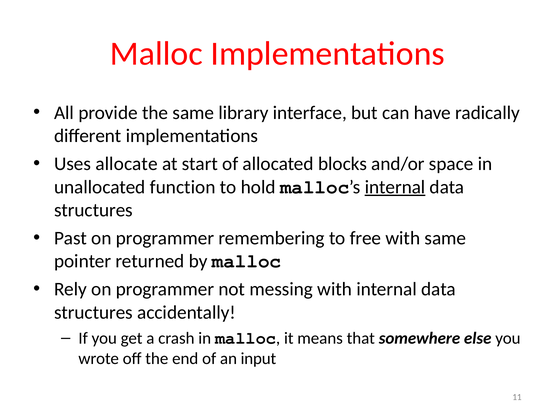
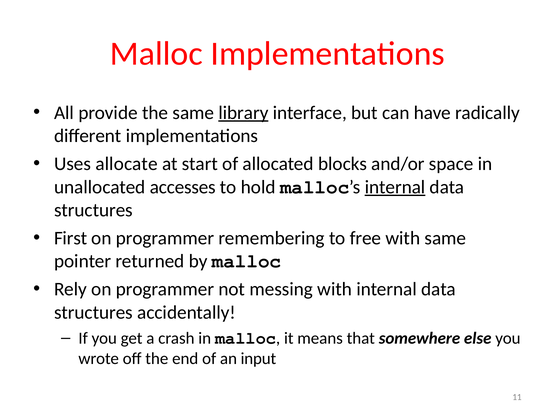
library underline: none -> present (243, 113)
function: function -> accesses (183, 187)
Past: Past -> First (71, 238)
